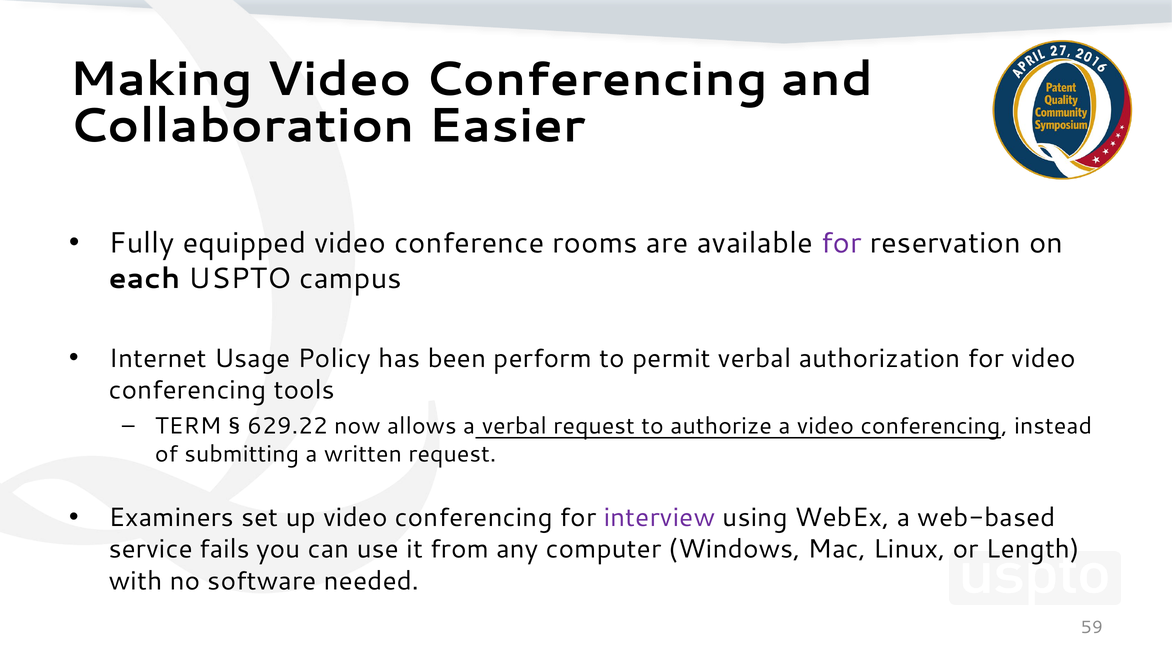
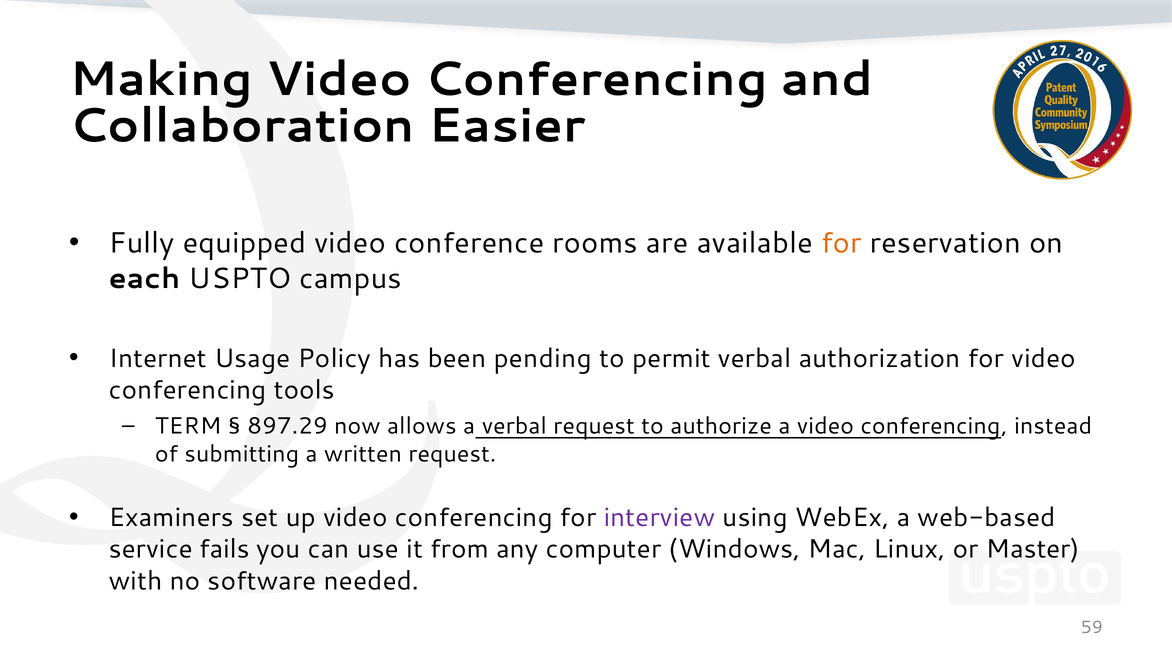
for colour: purple -> orange (841, 243)
perform: perform -> pending (543, 359)
629.22: 629.22 -> 897.29 (287, 426)
Length: Length -> Master (1033, 549)
